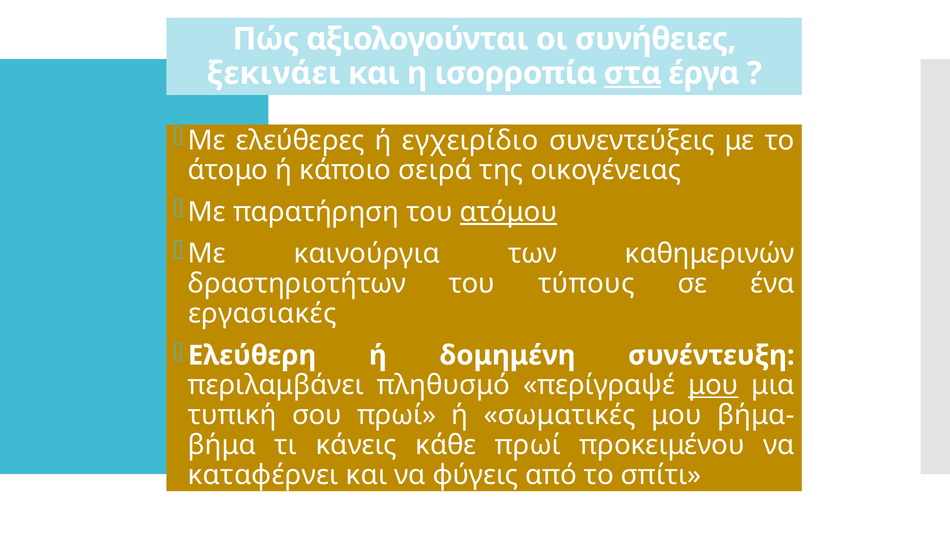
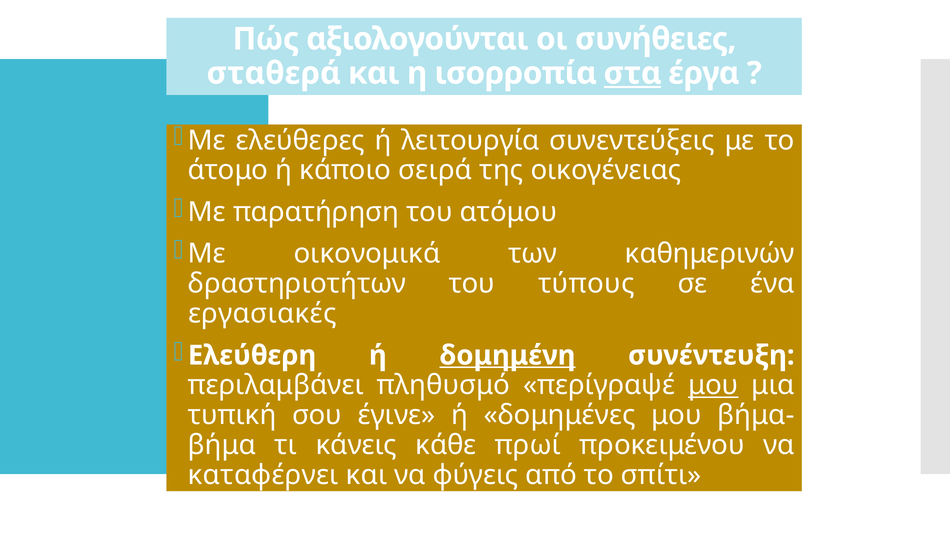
ξεκινάει: ξεκινάει -> σταθερά (274, 73)
εγχειρίδιο: εγχειρίδιο -> λειτουργία (471, 141)
ατόμου underline: present -> none (509, 212)
καινούργια: καινούργια -> οικονομικά (367, 254)
δομημένη underline: none -> present (507, 356)
σου πρωί: πρωί -> έγινε (397, 416)
σωματικές: σωματικές -> δομημένες (560, 416)
